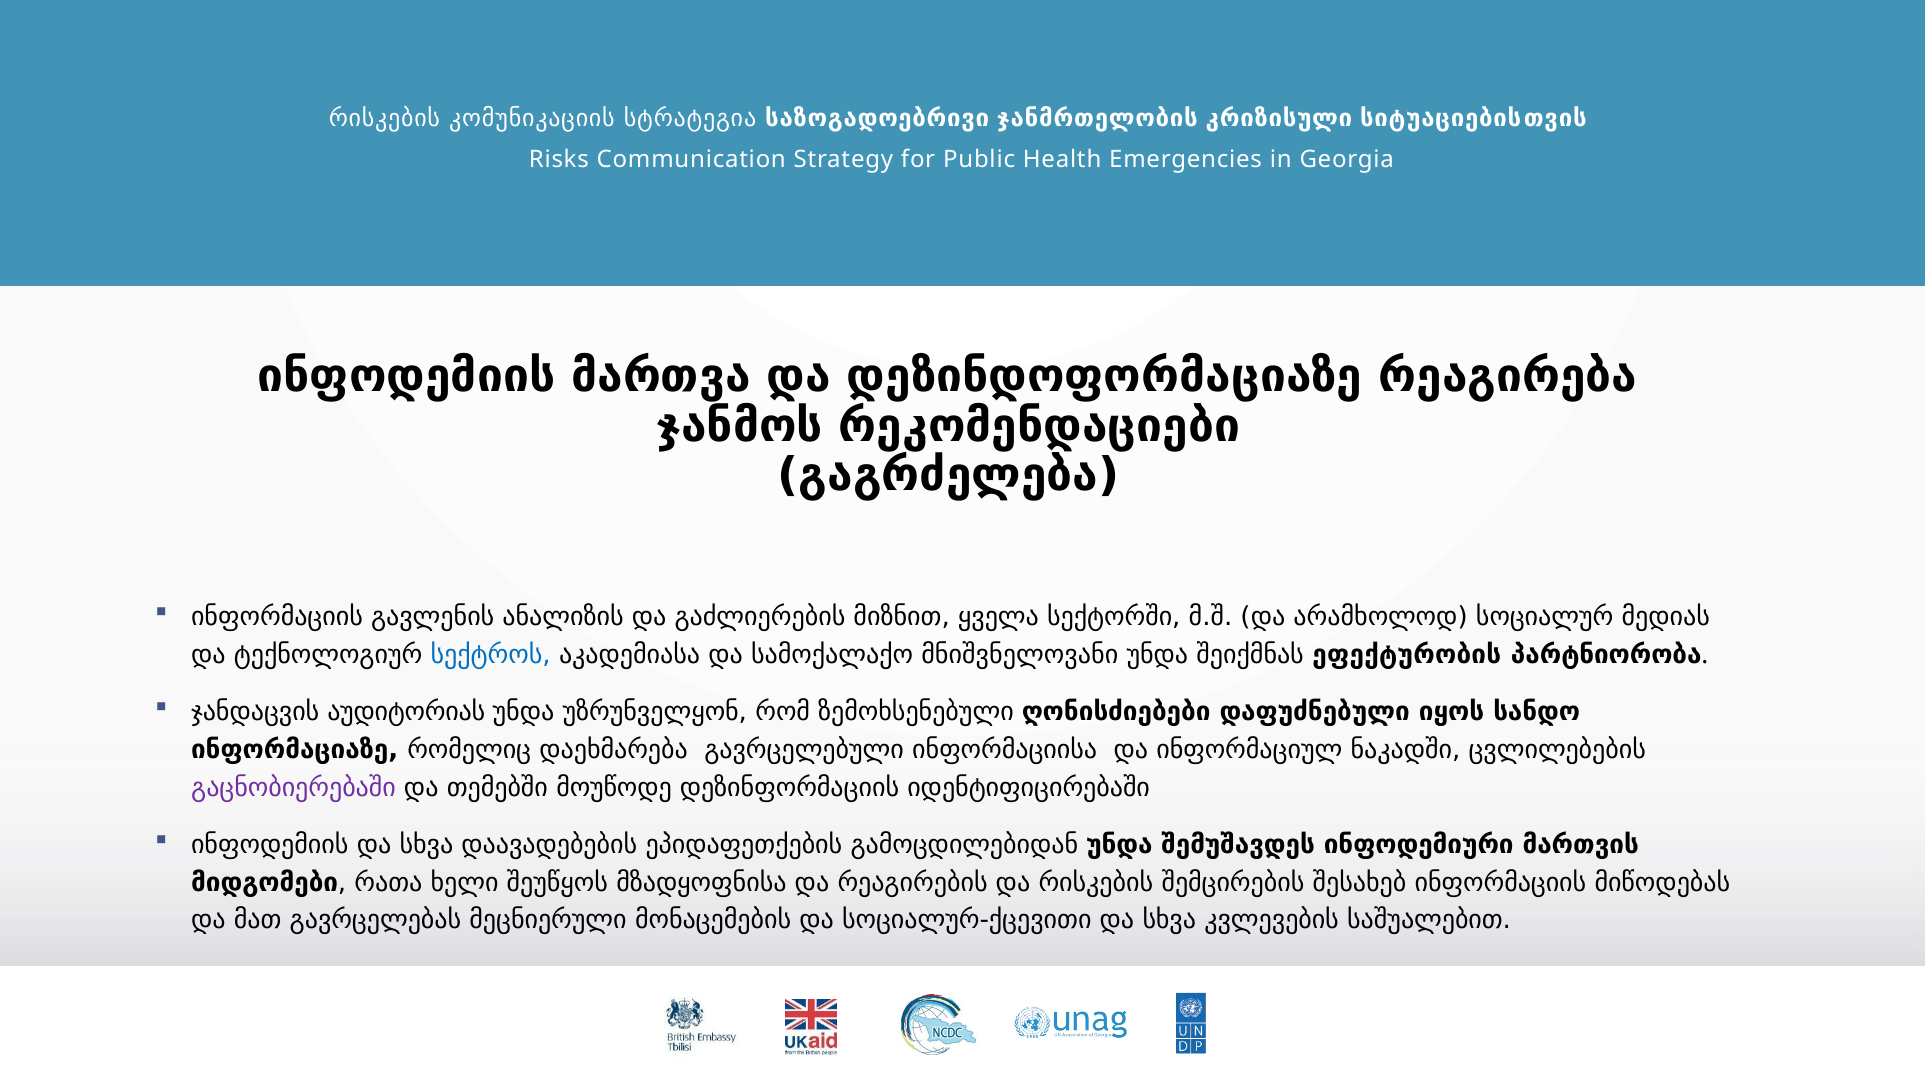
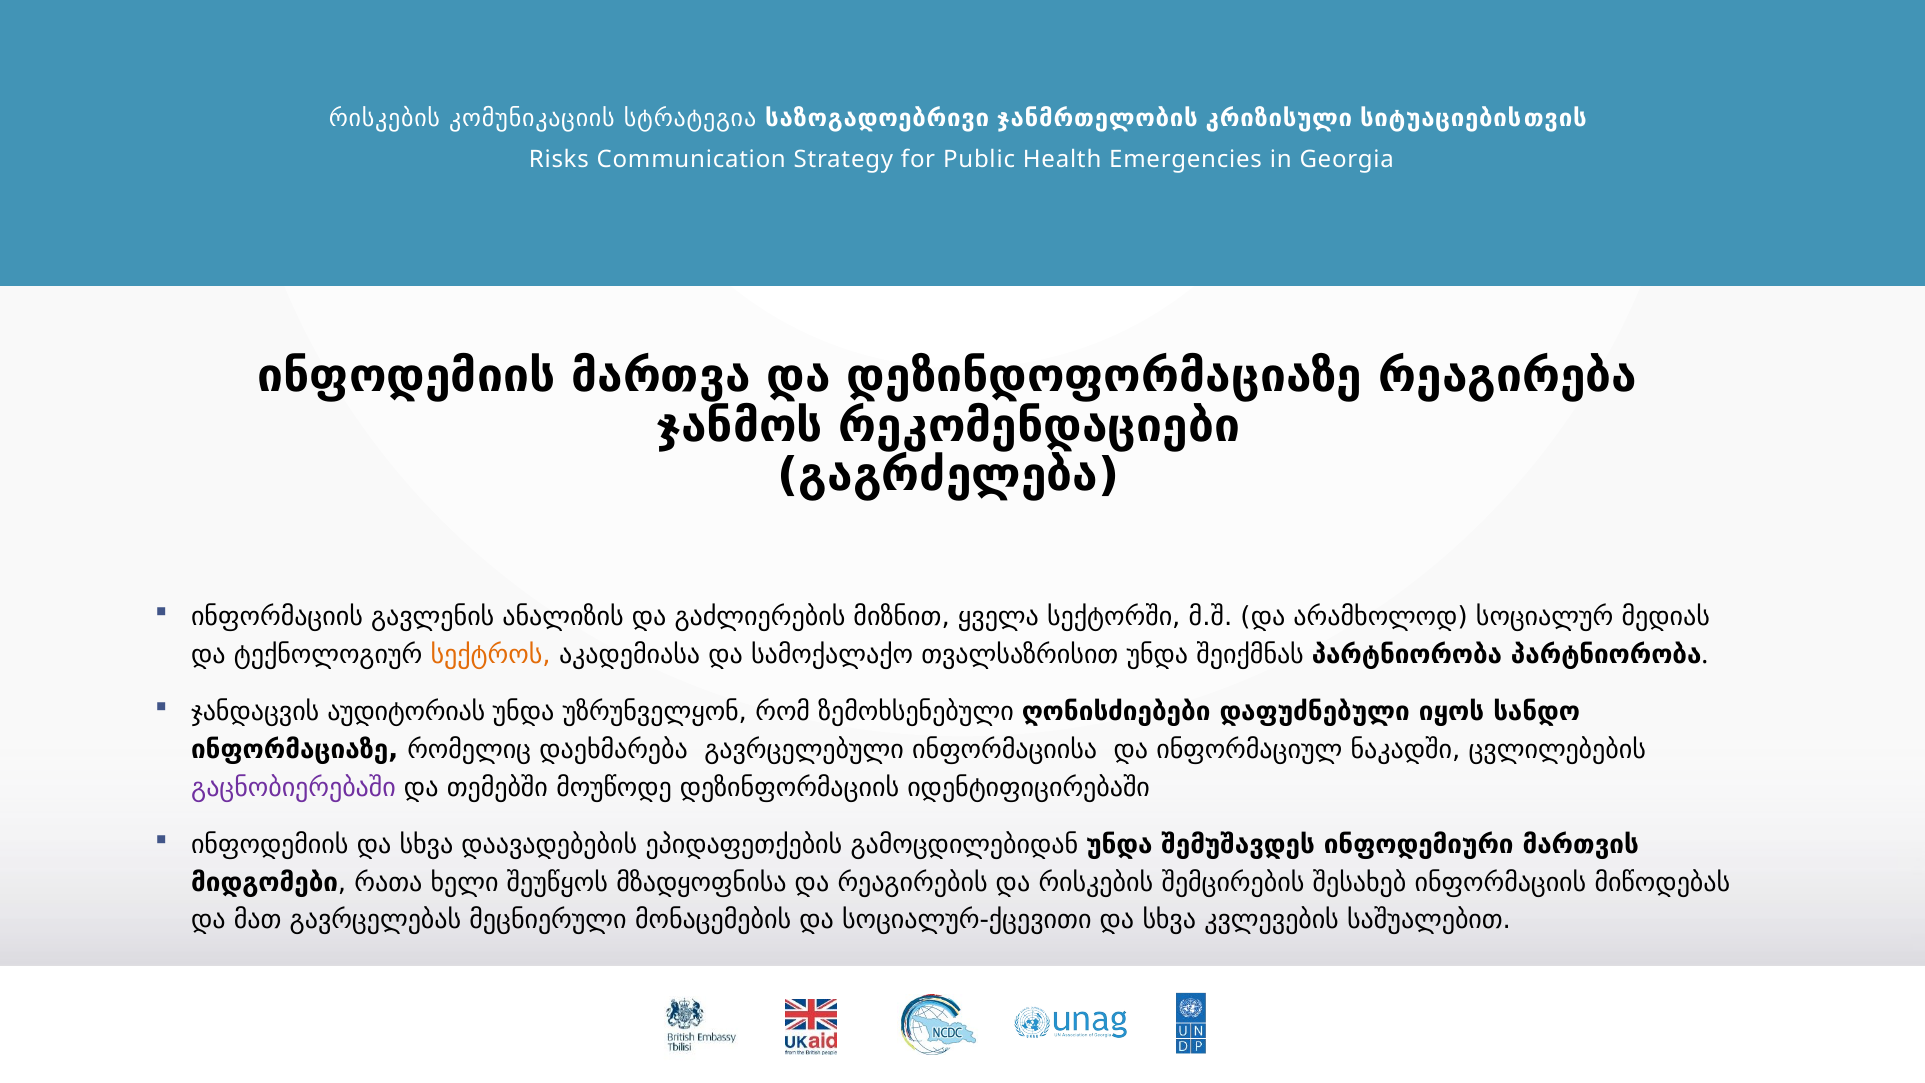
სექტროს colour: blue -> orange (491, 655)
მნიშვნელოვანი: მნიშვნელოვანი -> თვალსაზრისით (1020, 655)
შეიქმნას ეფექტურობის: ეფექტურობის -> პარტნიორობა (1407, 655)
